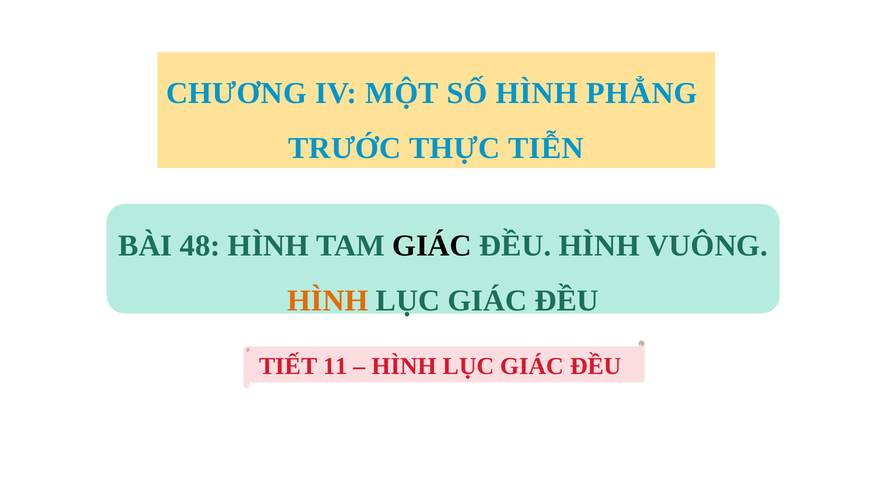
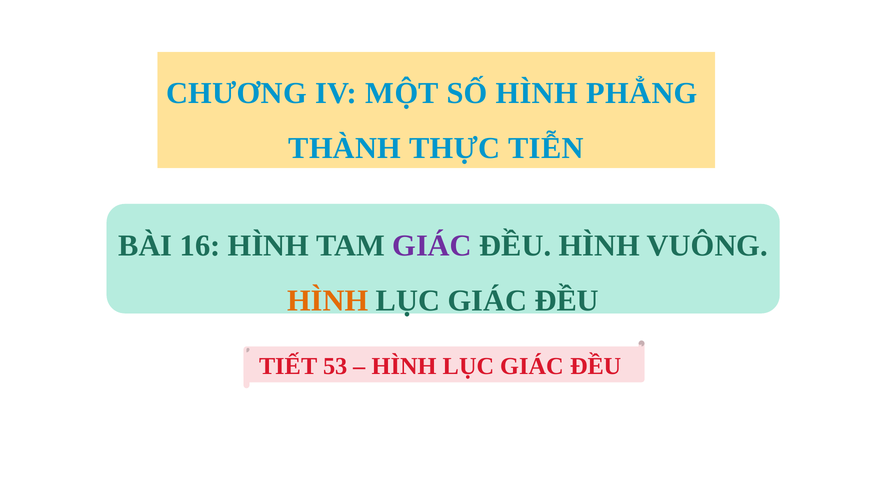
TRƯỚC: TRƯỚC -> THÀNH (345, 148)
48: 48 -> 16 (200, 246)
GIÁC colour: black -> purple (432, 246)
11: 11 -> 53 (335, 366)
